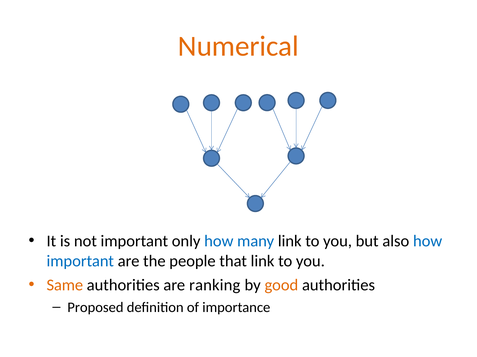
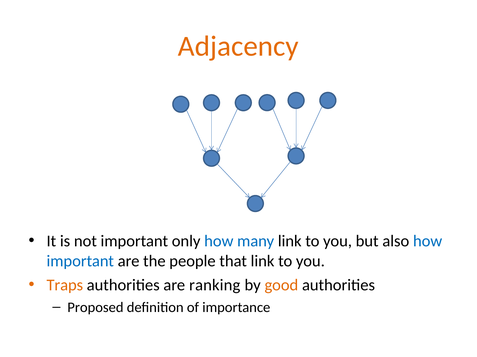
Numerical: Numerical -> Adjacency (238, 46)
Same: Same -> Traps (65, 286)
